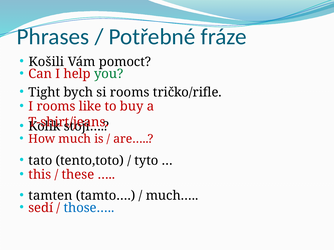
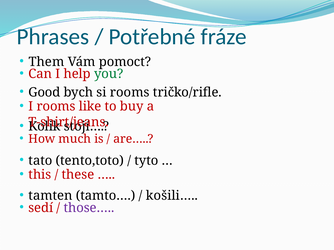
Košili: Košili -> Them (46, 62)
Tight: Tight -> Good (44, 93)
much…: much… -> košili… (172, 196)
those… colour: blue -> purple (89, 208)
